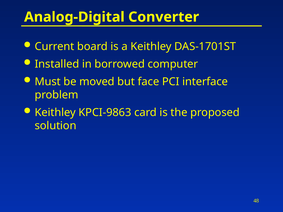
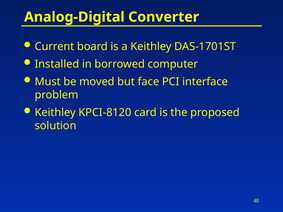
KPCI-9863: KPCI-9863 -> KPCI-8120 (105, 113)
